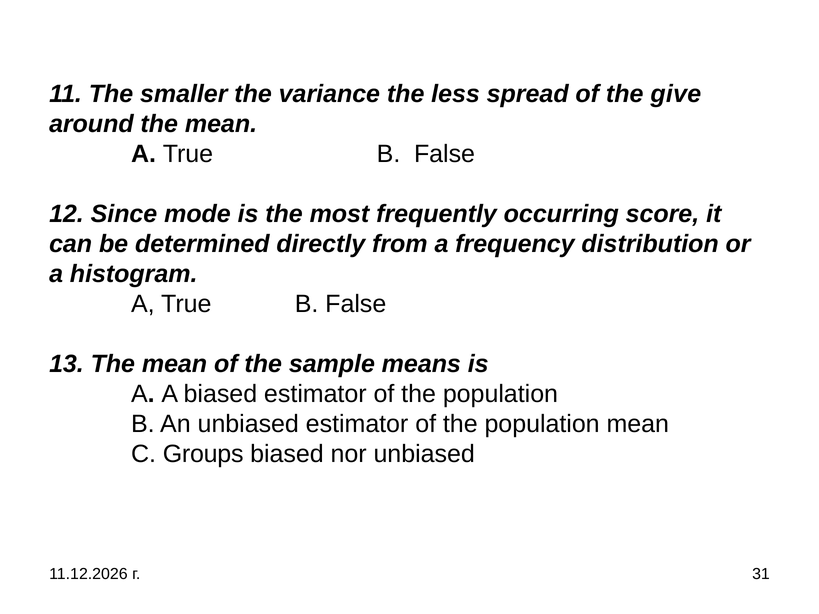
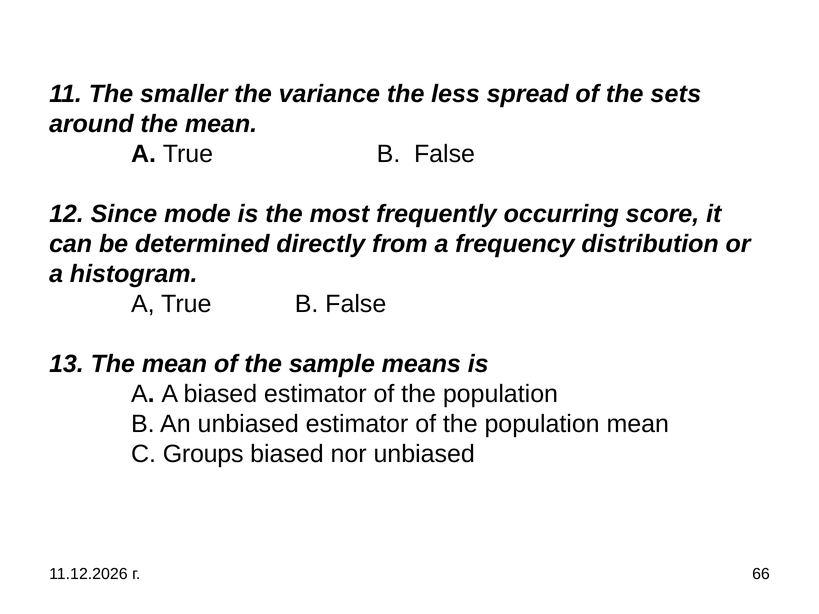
give: give -> sets (676, 94)
31: 31 -> 66 (761, 574)
